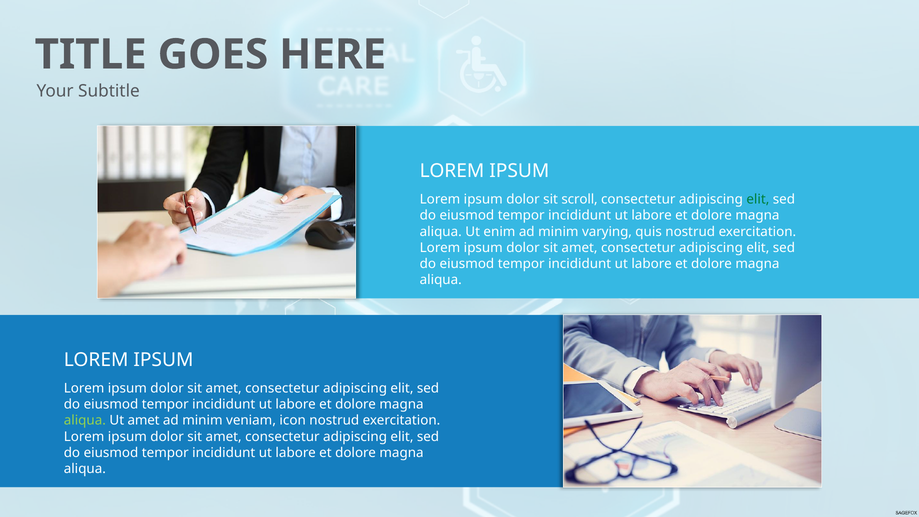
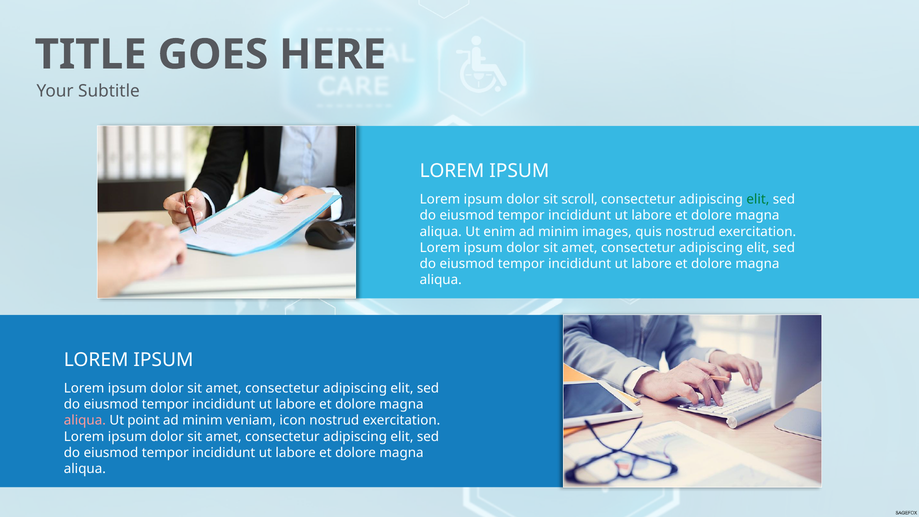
varying: varying -> images (607, 232)
aliqua colour: light green -> pink (85, 421)
Ut amet: amet -> point (144, 421)
